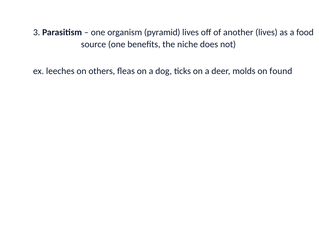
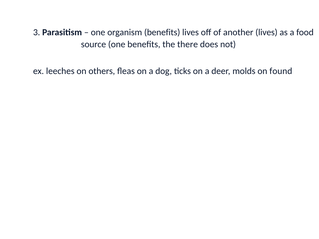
organism pyramid: pyramid -> benefits (162, 32)
niche: niche -> there (188, 44)
